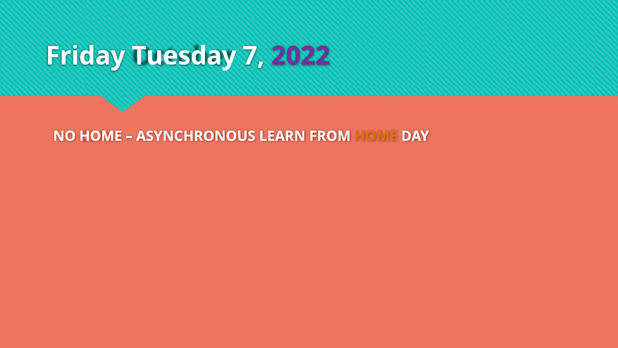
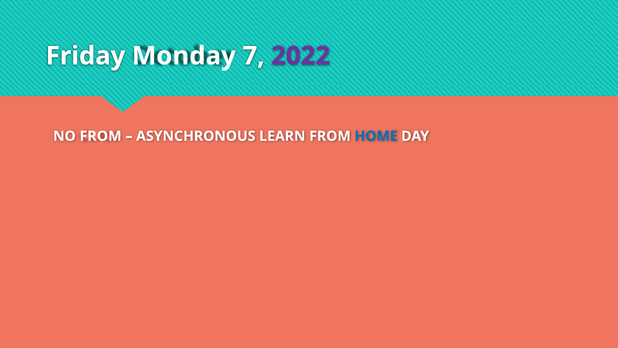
Tuesday: Tuesday -> Monday (184, 56)
NO HOME: HOME -> FROM (101, 136)
HOME colour: orange -> blue (376, 136)
